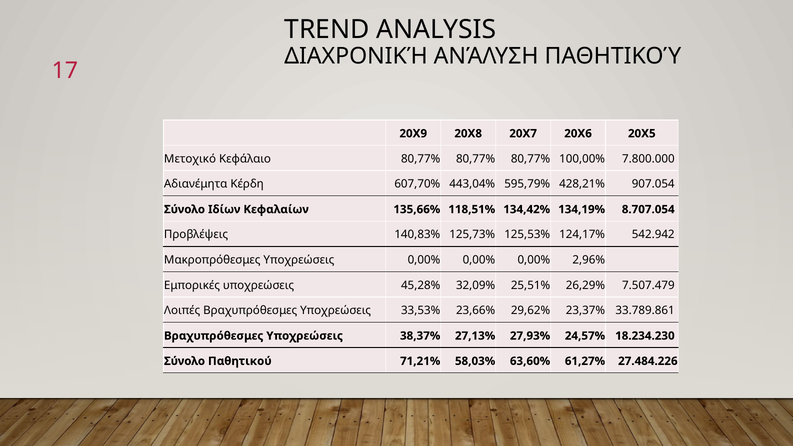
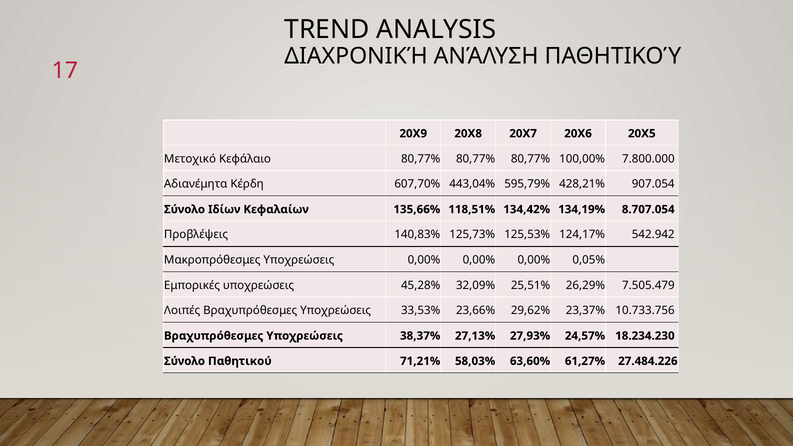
2,96%: 2,96% -> 0,05% (589, 260)
7.507.479: 7.507.479 -> 7.505.479 (648, 285)
33.789.861: 33.789.861 -> 10.733.756 (645, 311)
